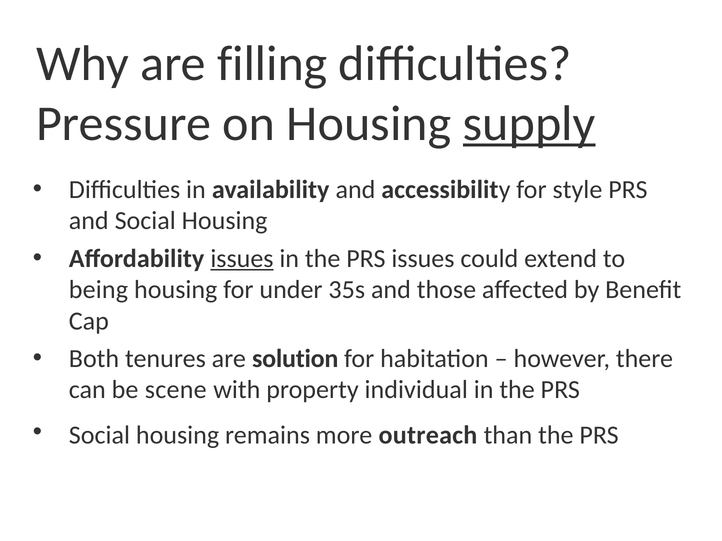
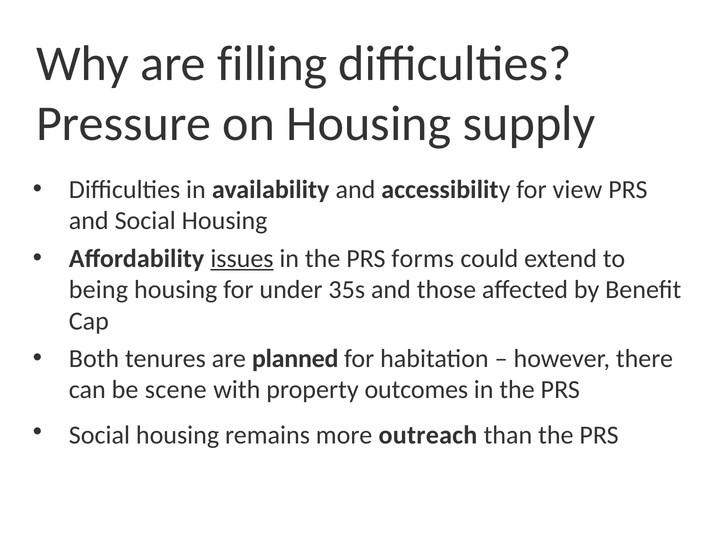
supply underline: present -> none (529, 124)
style: style -> view (577, 190)
PRS issues: issues -> forms (423, 259)
solution: solution -> planned (295, 359)
individual: individual -> outcomes (416, 390)
